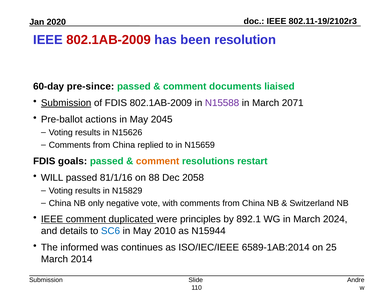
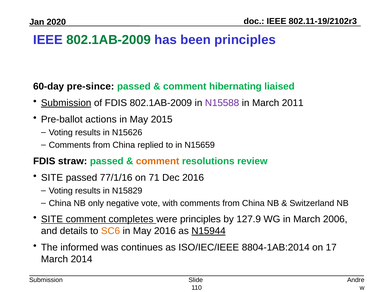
802.1AB-2009 colour: red -> green (109, 40)
been resolution: resolution -> principles (245, 40)
documents: documents -> hibernating (235, 86)
2071: 2071 -> 2011 (293, 103)
2045: 2045 -> 2015 (162, 120)
goals: goals -> straw (73, 161)
restart: restart -> review (252, 161)
WILL: WILL -> SITE (52, 178)
81/1/16: 81/1/16 -> 77/1/16 (116, 178)
88: 88 -> 71 (154, 178)
Dec 2058: 2058 -> 2016 (193, 178)
IEEE: IEEE -> SITE (52, 220)
duplicated: duplicated -> completes (131, 220)
892.1: 892.1 -> 127.9 (249, 220)
2024: 2024 -> 2006 (335, 220)
SC6 colour: blue -> orange (111, 231)
May 2010: 2010 -> 2016 (165, 231)
N15944 underline: none -> present (209, 231)
6589-1AB:2014: 6589-1AB:2014 -> 8804-1AB:2014 (276, 248)
25: 25 -> 17 (331, 248)
